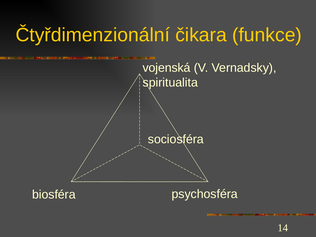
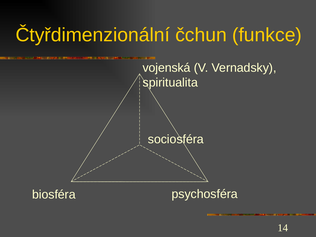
čikara: čikara -> čchun (201, 35)
